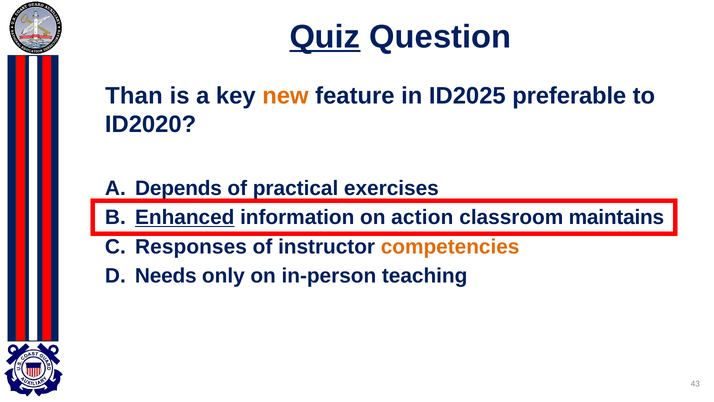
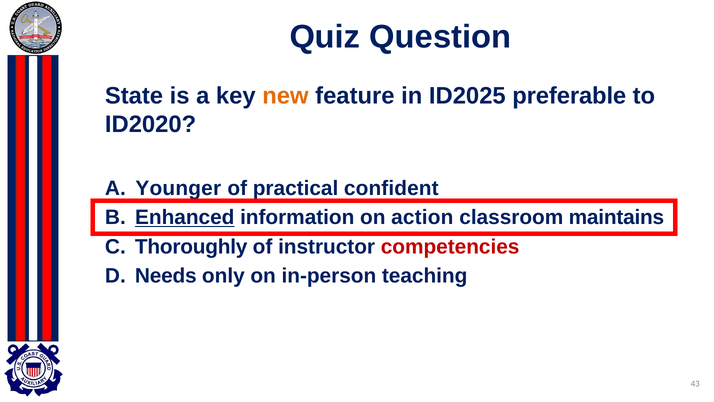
Quiz underline: present -> none (325, 37)
Than: Than -> State (134, 96)
Depends: Depends -> Younger (178, 188)
exercises: exercises -> confident (391, 188)
Responses: Responses -> Thoroughly (191, 247)
competencies colour: orange -> red (450, 247)
